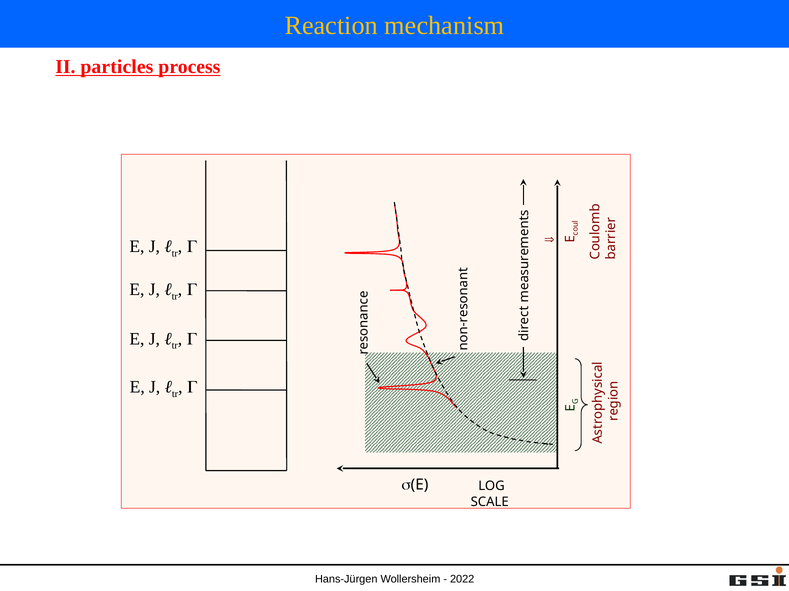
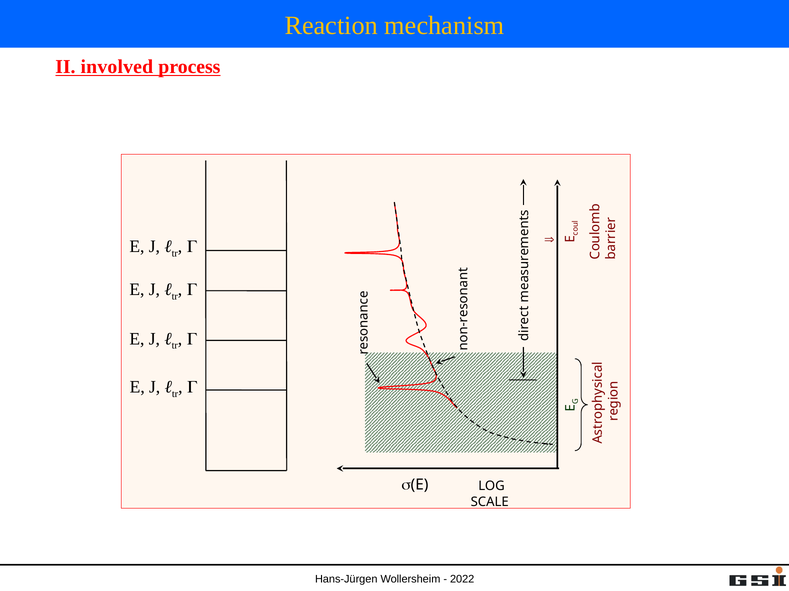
particles: particles -> involved (117, 67)
